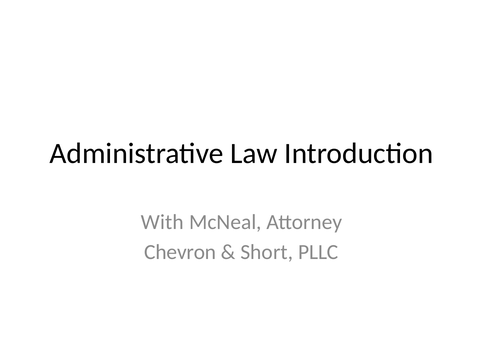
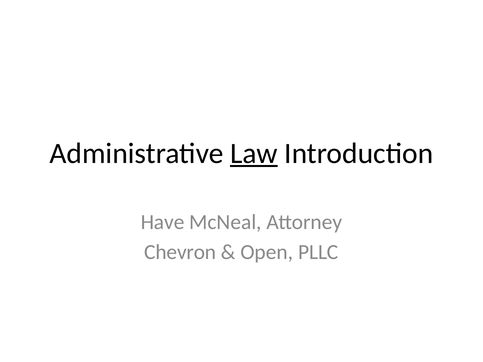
Law underline: none -> present (254, 153)
With: With -> Have (163, 222)
Short: Short -> Open (267, 252)
